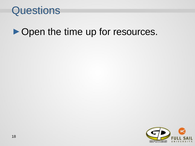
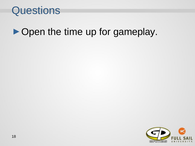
resources: resources -> gameplay (136, 32)
